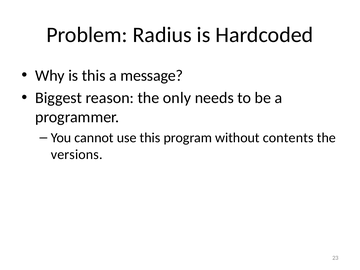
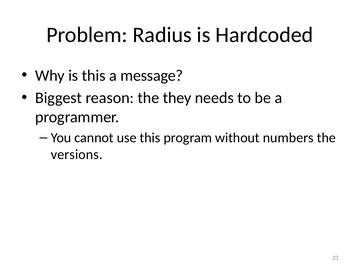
only: only -> they (177, 98)
contents: contents -> numbers (288, 138)
